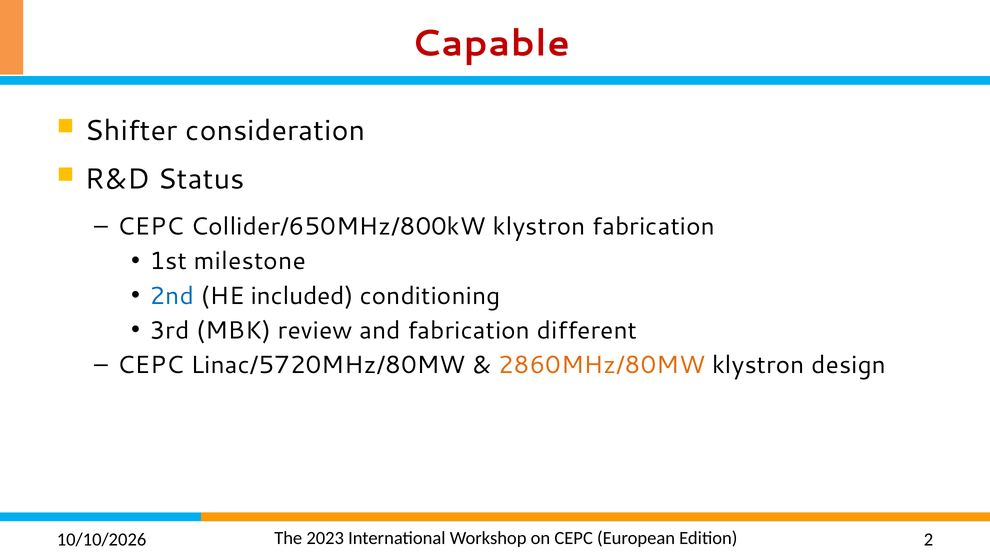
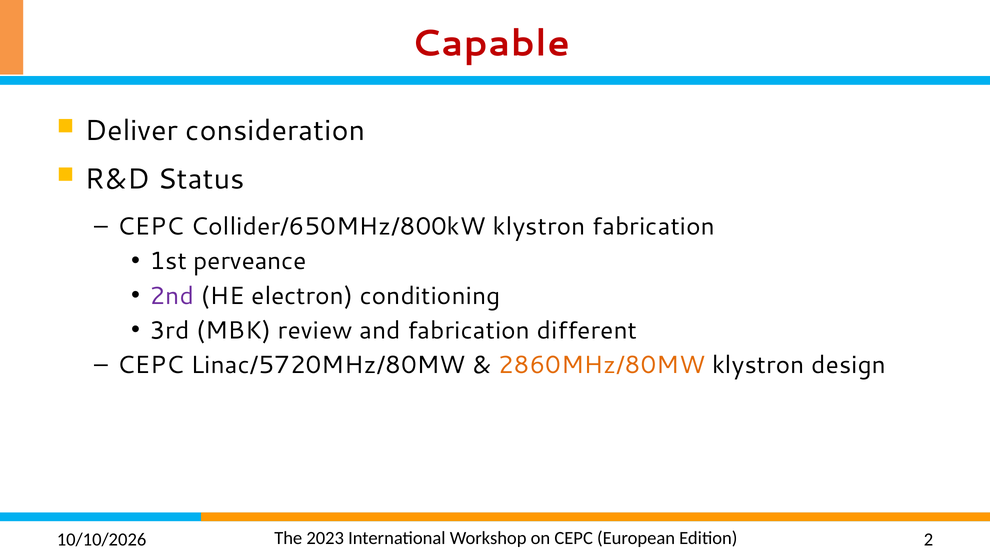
Shifter: Shifter -> Deliver (131, 131)
milestone: milestone -> perveance (250, 261)
2nd colour: blue -> purple (172, 296)
included: included -> electron (302, 296)
